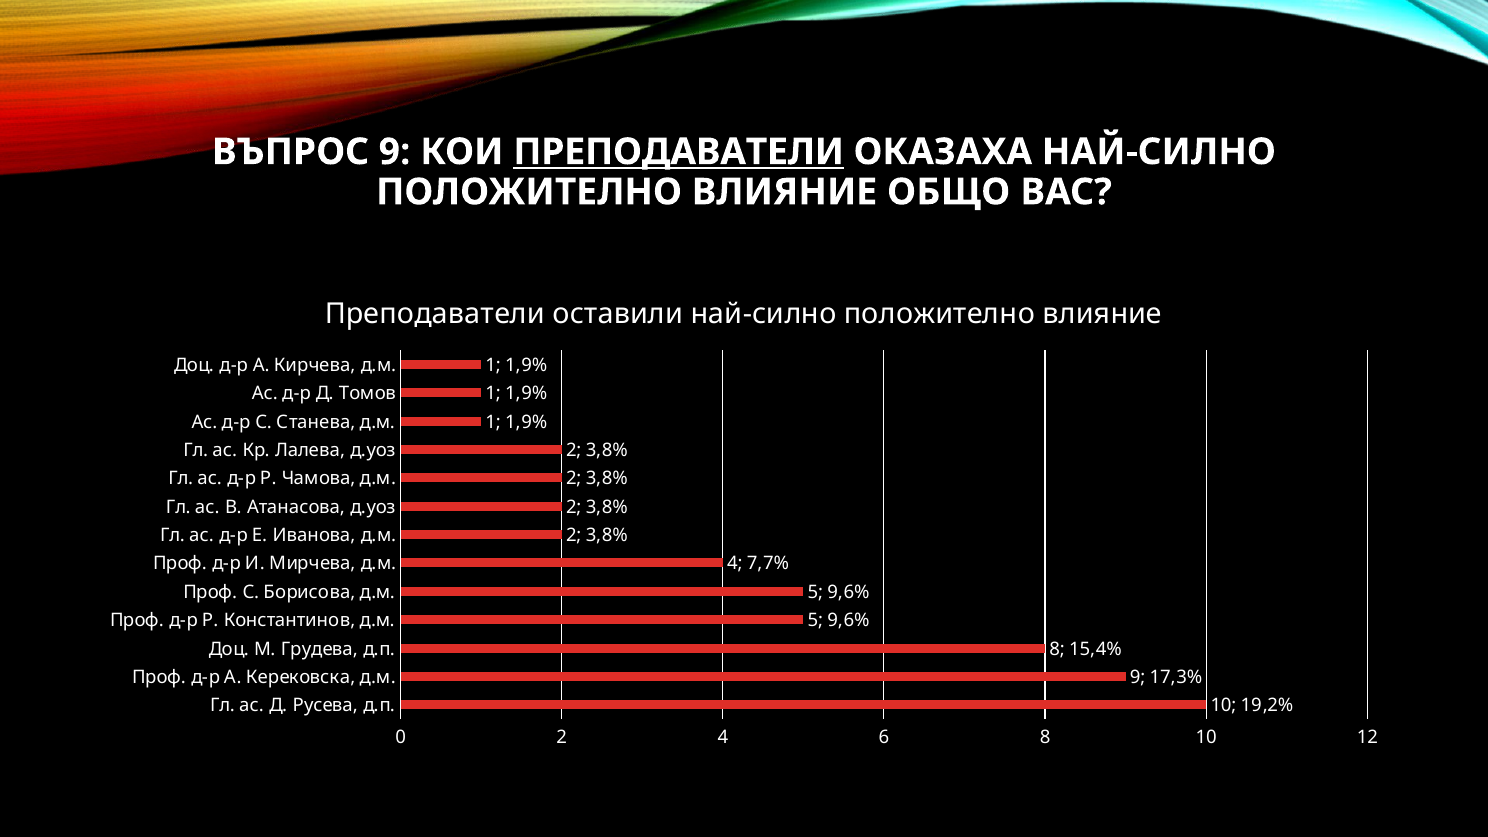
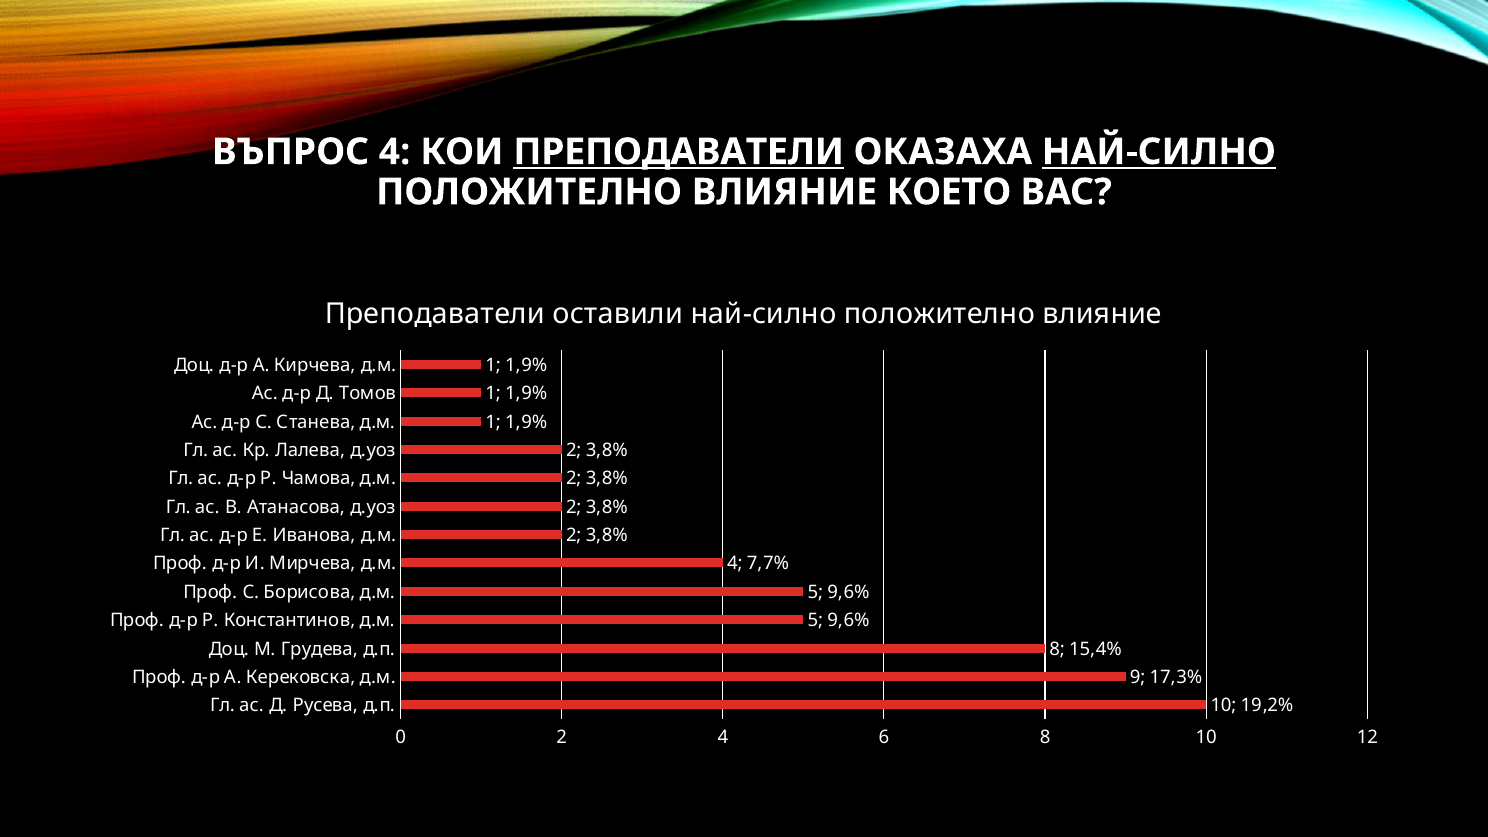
ВЪПРОС 9: 9 -> 4 (395, 152)
НАЙ-СИЛНО underline: none -> present (1159, 152)
ОБЩО: ОБЩО -> КОЕТО (949, 192)
